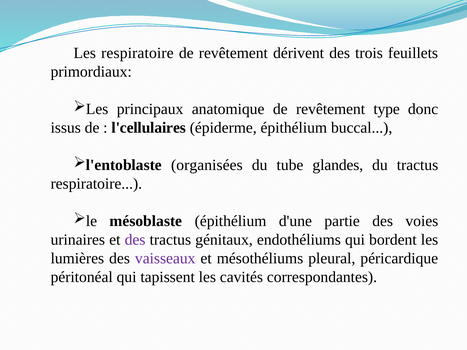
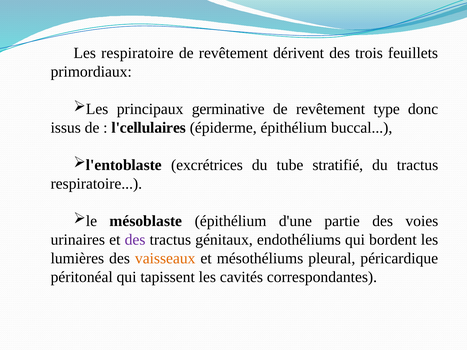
anatomique: anatomique -> germinative (228, 109)
organisées: organisées -> excrétrices (207, 165)
glandes: glandes -> stratifié (338, 165)
vaisseaux colour: purple -> orange (165, 258)
